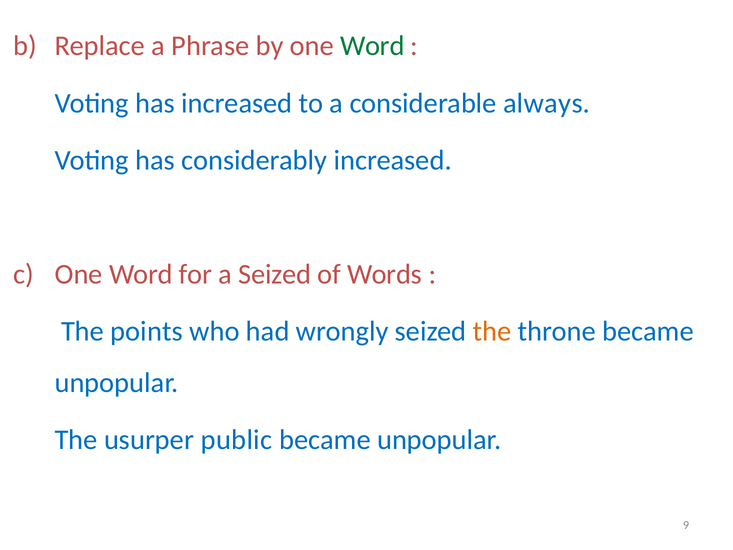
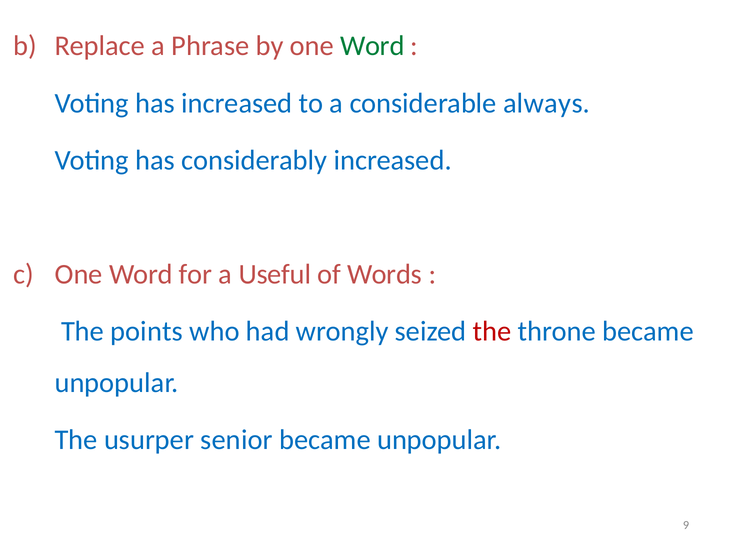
a Seized: Seized -> Useful (275, 274)
the colour: orange -> red (492, 331)
public: public -> senior (237, 440)
